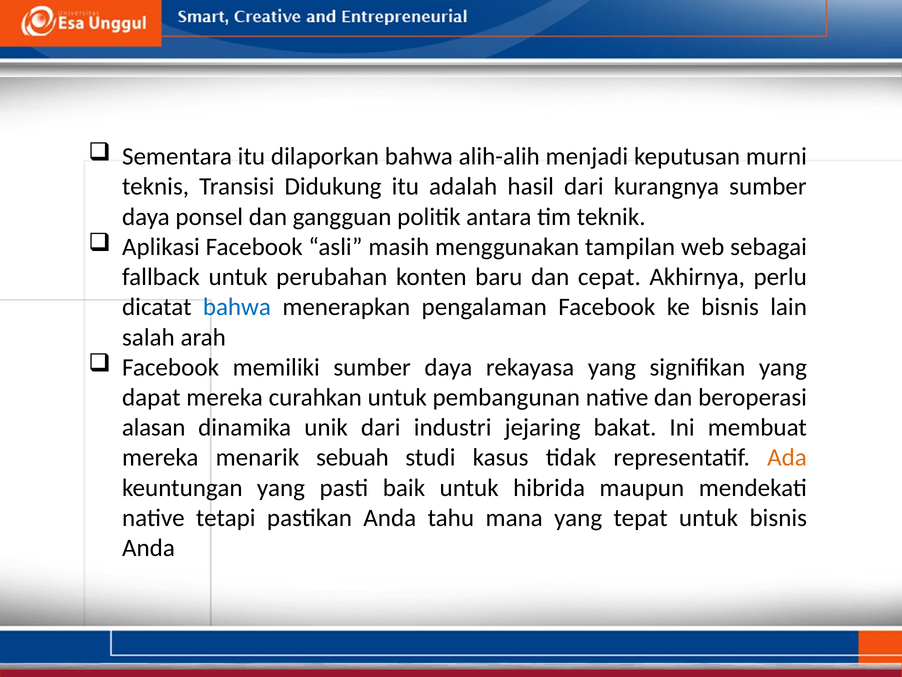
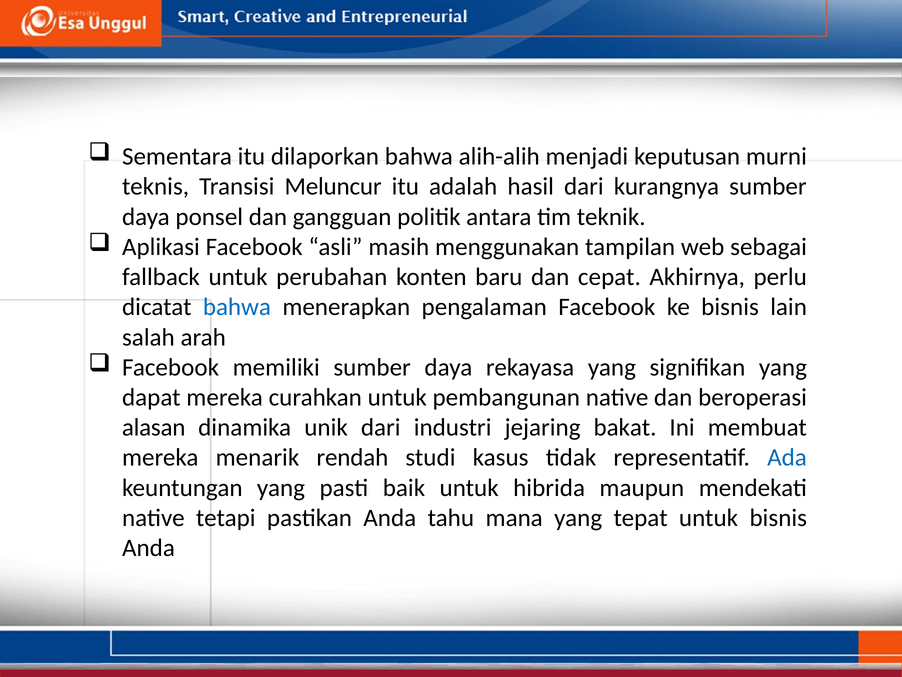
Didukung: Didukung -> Meluncur (333, 187)
sebuah: sebuah -> rendah (352, 457)
Ada colour: orange -> blue (787, 457)
